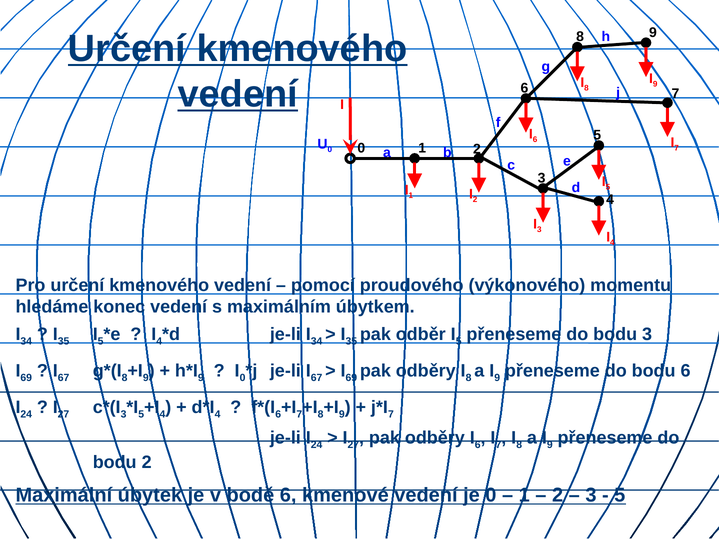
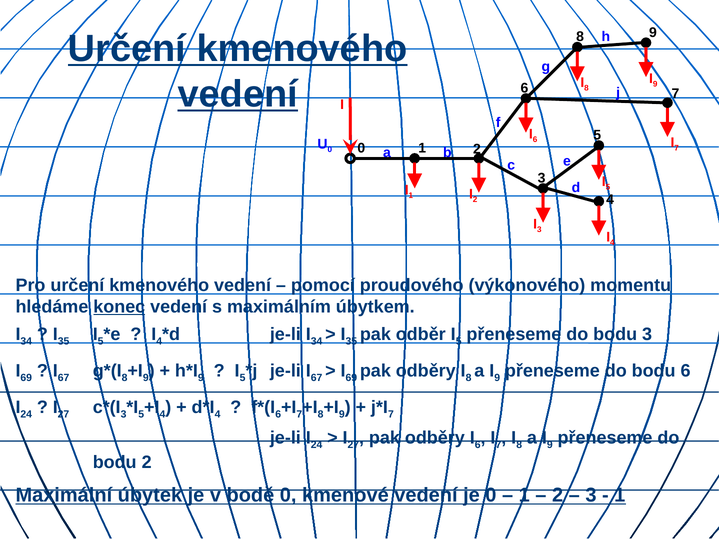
konec underline: none -> present (119, 307)
0: 0 -> 5 (243, 378)
bodě 6: 6 -> 0 (288, 495)
5: 5 -> 1 (620, 495)
